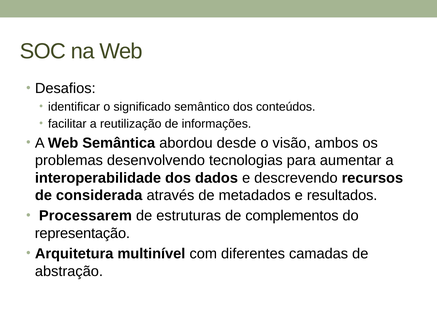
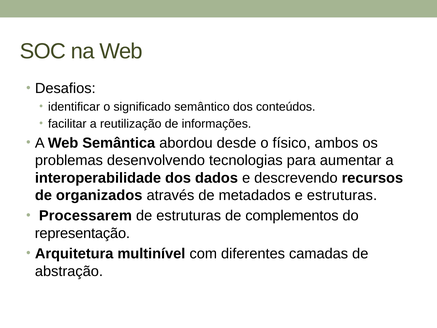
visão: visão -> físico (292, 143)
considerada: considerada -> organizados (99, 195)
e resultados: resultados -> estruturas (342, 195)
